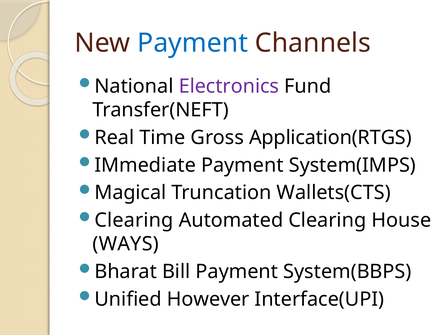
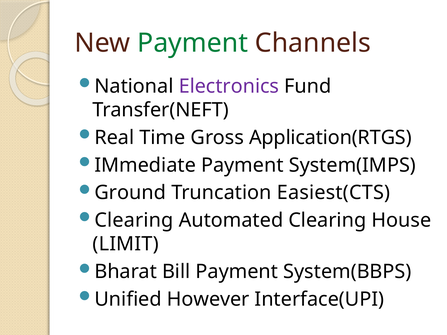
Payment colour: blue -> green (193, 43)
Magical: Magical -> Ground (130, 193)
Wallets(CTS: Wallets(CTS -> Easiest(CTS (334, 193)
WAYS: WAYS -> LIMIT (126, 244)
